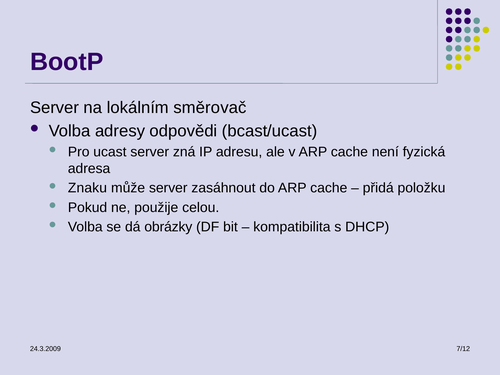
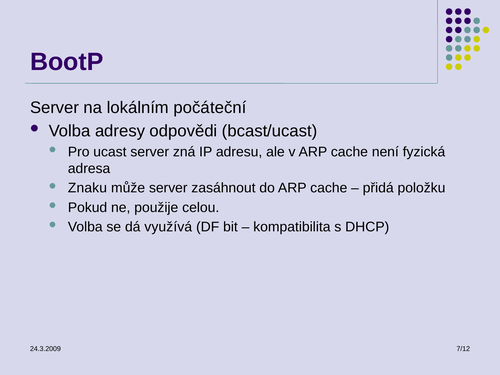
směrovač: směrovač -> počáteční (210, 108)
obrázky: obrázky -> využívá (168, 227)
